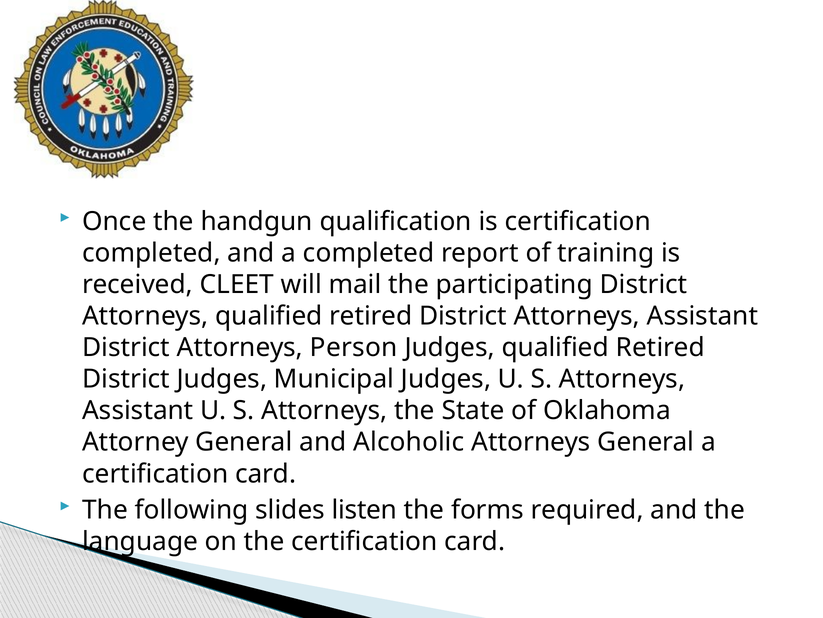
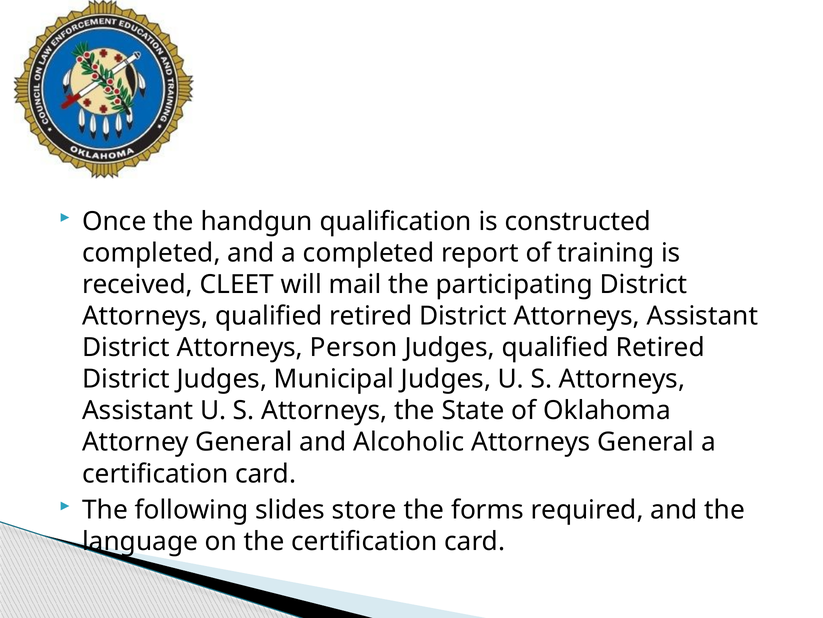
is certification: certification -> constructed (578, 221)
listen: listen -> store (364, 509)
